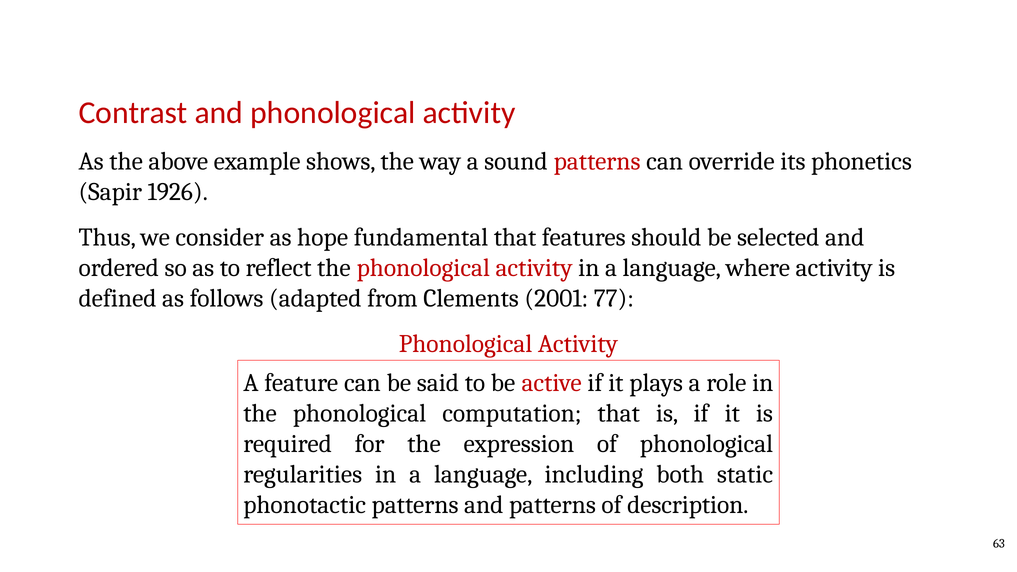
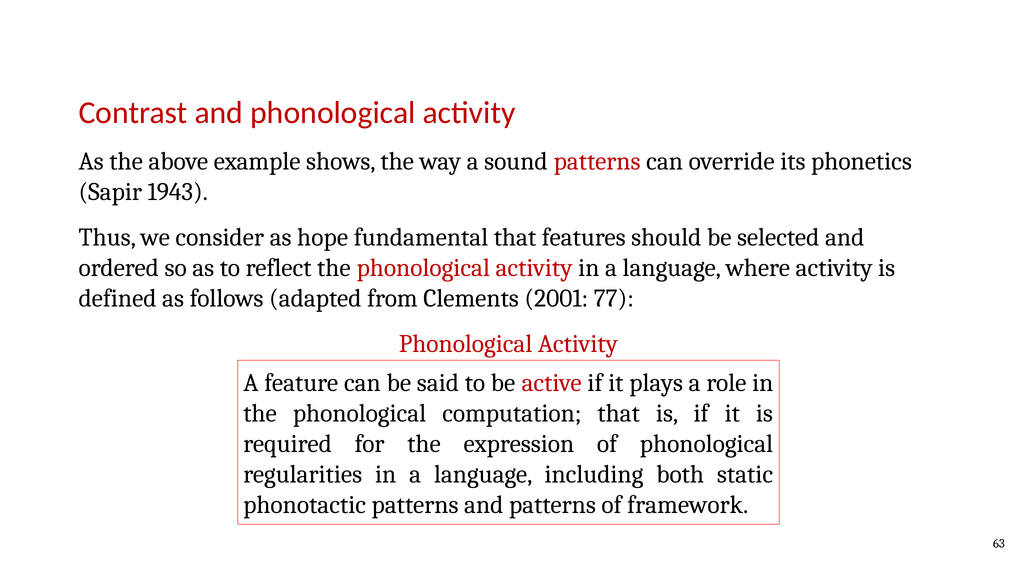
1926: 1926 -> 1943 (178, 192)
description: description -> framework (688, 505)
